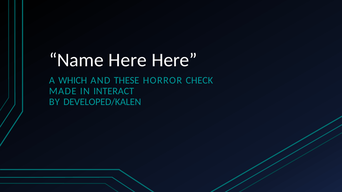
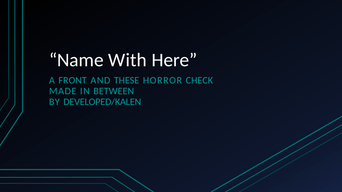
Name Here: Here -> With (128, 60)
WHICH: WHICH -> FRONT (73, 80)
INTERACT: INTERACT -> BETWEEN (114, 91)
